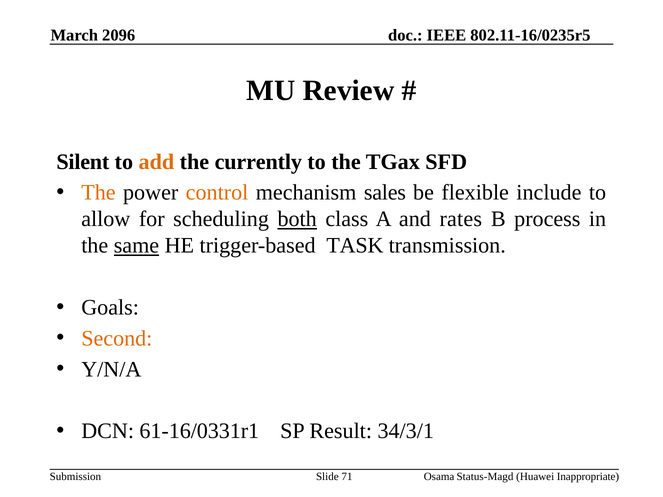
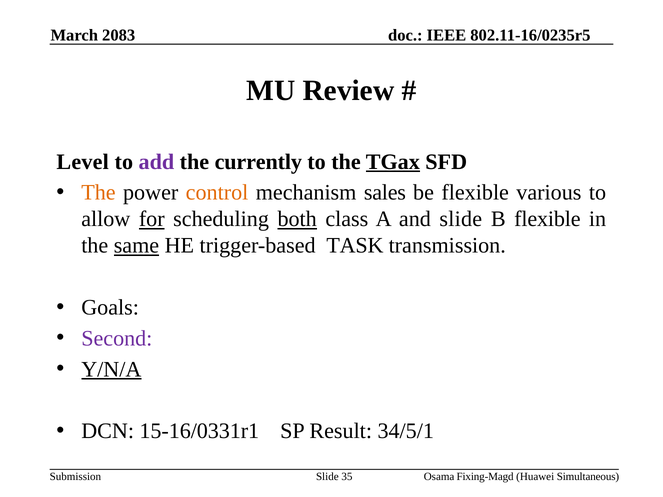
2096: 2096 -> 2083 (119, 35)
Silent: Silent -> Level (83, 162)
add colour: orange -> purple (156, 162)
TGax underline: none -> present (393, 162)
include: include -> various (549, 193)
for underline: none -> present (152, 219)
and rates: rates -> slide (461, 219)
B process: process -> flexible (547, 219)
Second colour: orange -> purple (117, 339)
Y/N/A underline: none -> present (111, 369)
61-16/0331r1: 61-16/0331r1 -> 15-16/0331r1 (199, 431)
34/3/1: 34/3/1 -> 34/5/1 (406, 431)
71: 71 -> 35 (347, 477)
Status-Magd: Status-Magd -> Fixing-Magd (485, 477)
Inappropriate: Inappropriate -> Simultaneous (588, 477)
